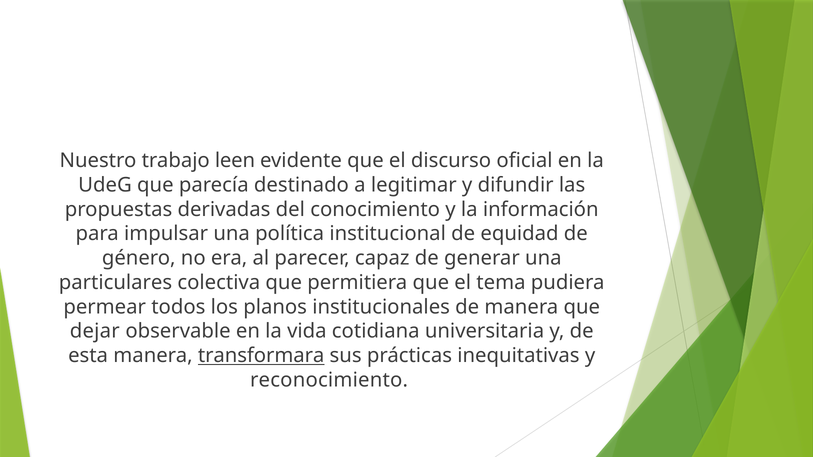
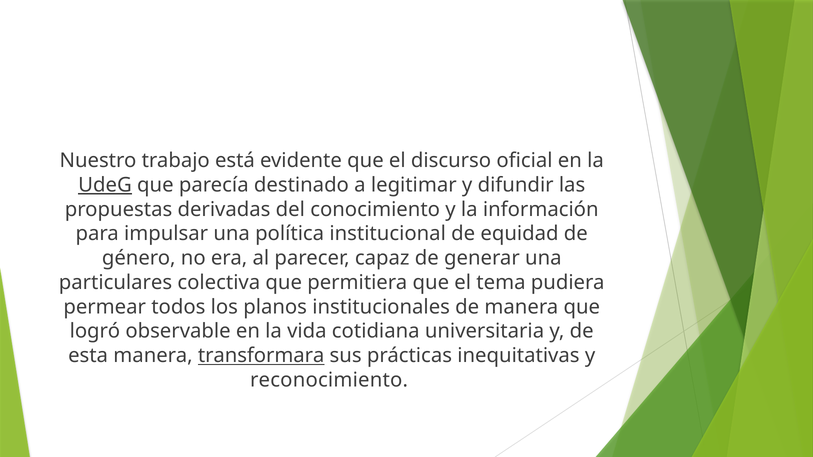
leen: leen -> está (235, 161)
UdeG underline: none -> present (105, 185)
dejar: dejar -> logró (95, 331)
